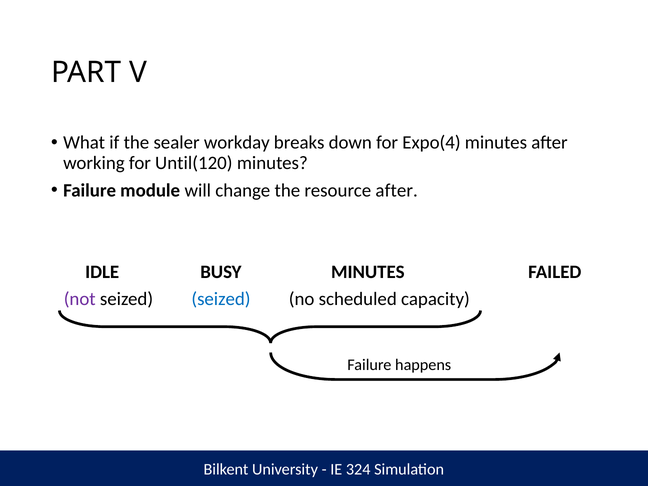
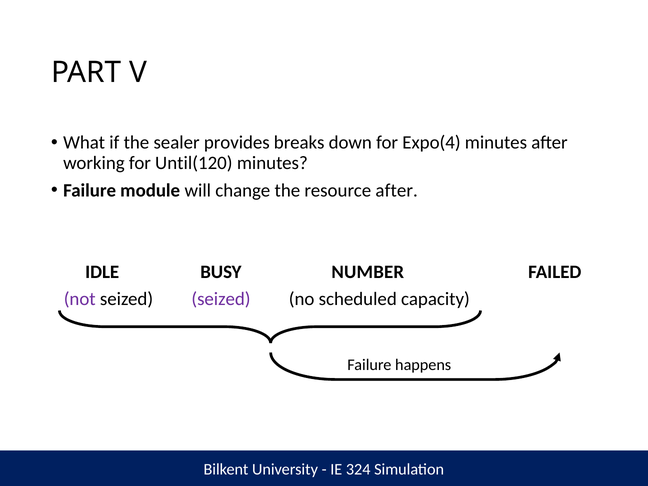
workday: workday -> provides (237, 143)
BUSY MINUTES: MINUTES -> NUMBER (368, 272)
seized colour: blue -> purple (221, 299)
